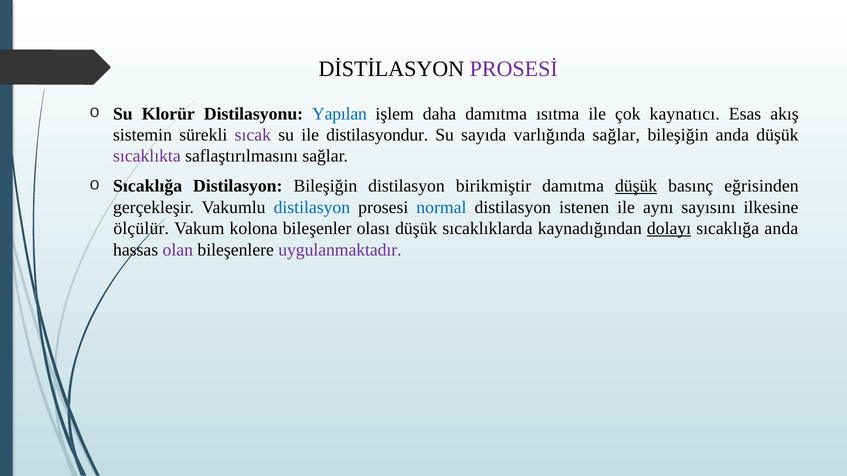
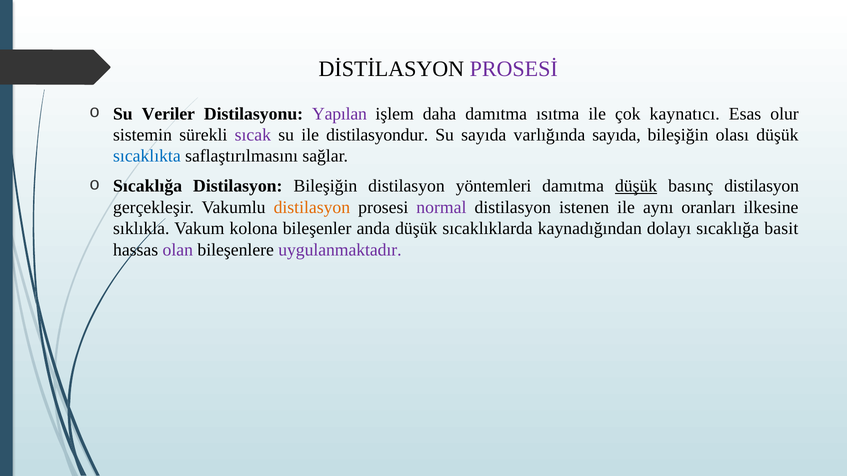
Klorür: Klorür -> Veriler (168, 114)
Yapılan colour: blue -> purple (339, 114)
akış: akış -> olur (785, 114)
varlığında sağlar: sağlar -> sayıda (616, 135)
bileşiğin anda: anda -> olası (732, 135)
sıcaklıkta colour: purple -> blue (147, 156)
birikmiştir: birikmiştir -> yöntemleri (494, 186)
basınç eğrisinden: eğrisinden -> distilasyon (762, 186)
distilasyon colour: blue -> orange (312, 208)
normal colour: blue -> purple (441, 208)
sayısını: sayısını -> oranları (709, 208)
ölçülür: ölçülür -> sıklıkla (141, 229)
olası: olası -> anda (373, 229)
dolayı underline: present -> none (669, 229)
sıcaklığa anda: anda -> basit (781, 229)
